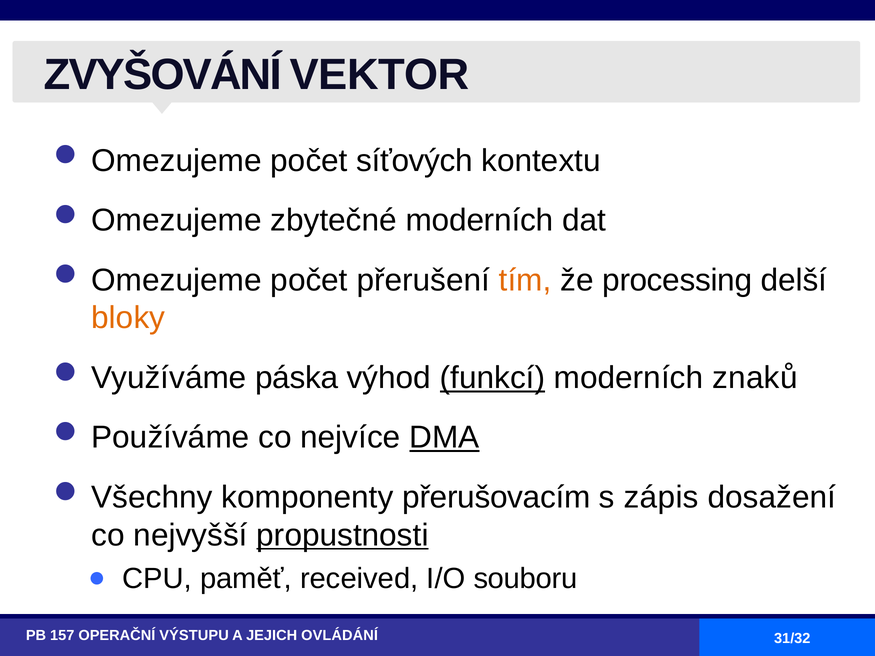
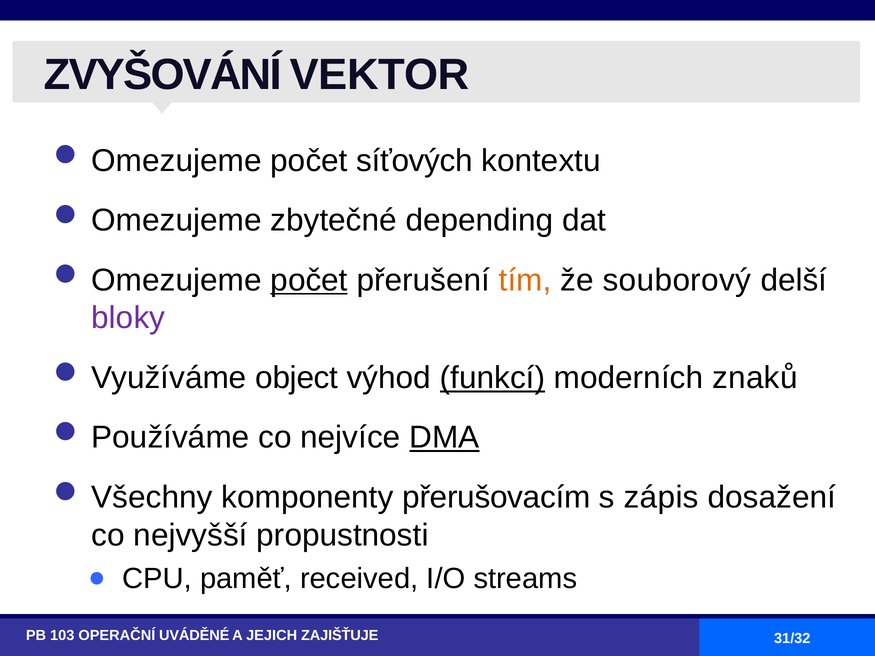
zbytečné moderních: moderních -> depending (479, 221)
počet underline: none -> present (309, 280)
processing: processing -> souborový (677, 280)
bloky colour: orange -> purple (128, 318)
páska: páska -> object (297, 378)
propustnosti underline: present -> none (342, 535)
souboru: souboru -> streams (525, 579)
157: 157 -> 103 (62, 636)
VÝSTUPU: VÝSTUPU -> UVÁDĚNÉ (194, 636)
OVLÁDÁNÍ: OVLÁDÁNÍ -> ZAJIŠŤUJE (340, 636)
